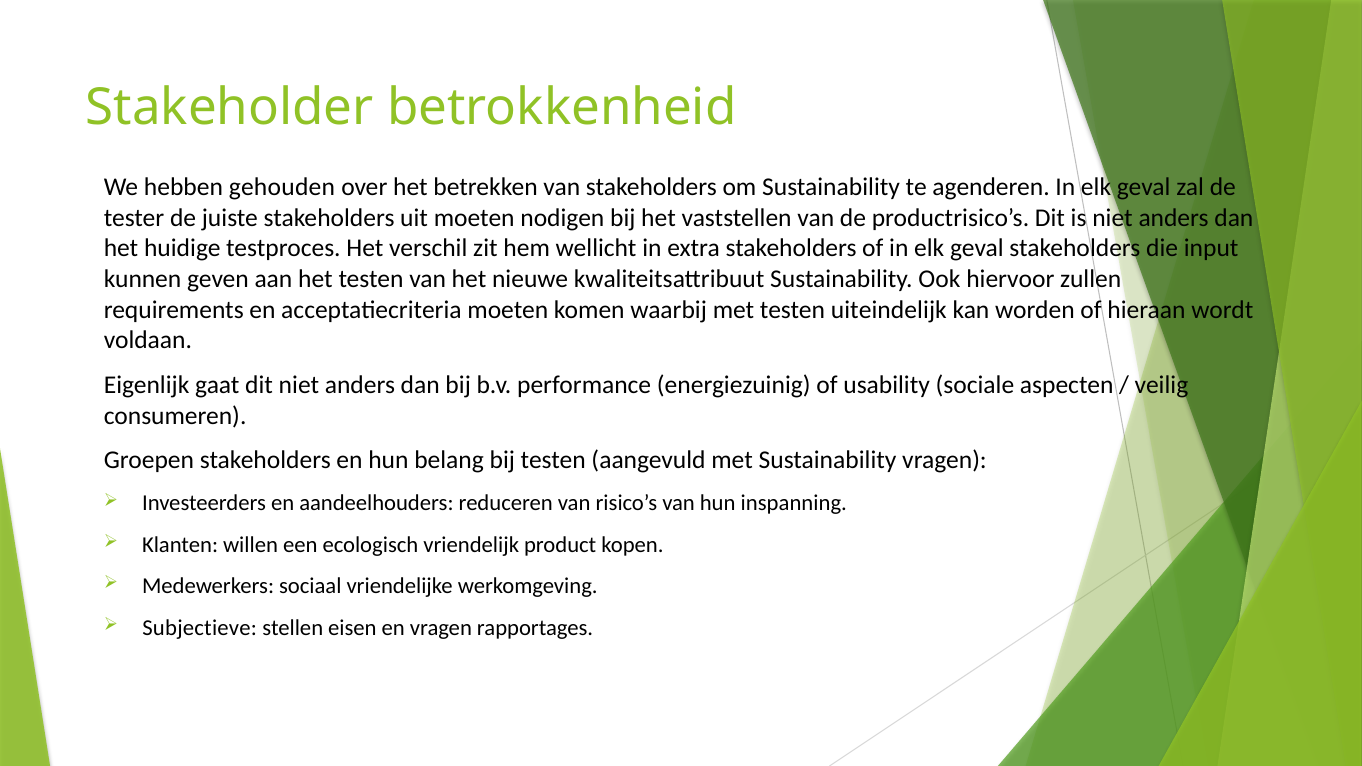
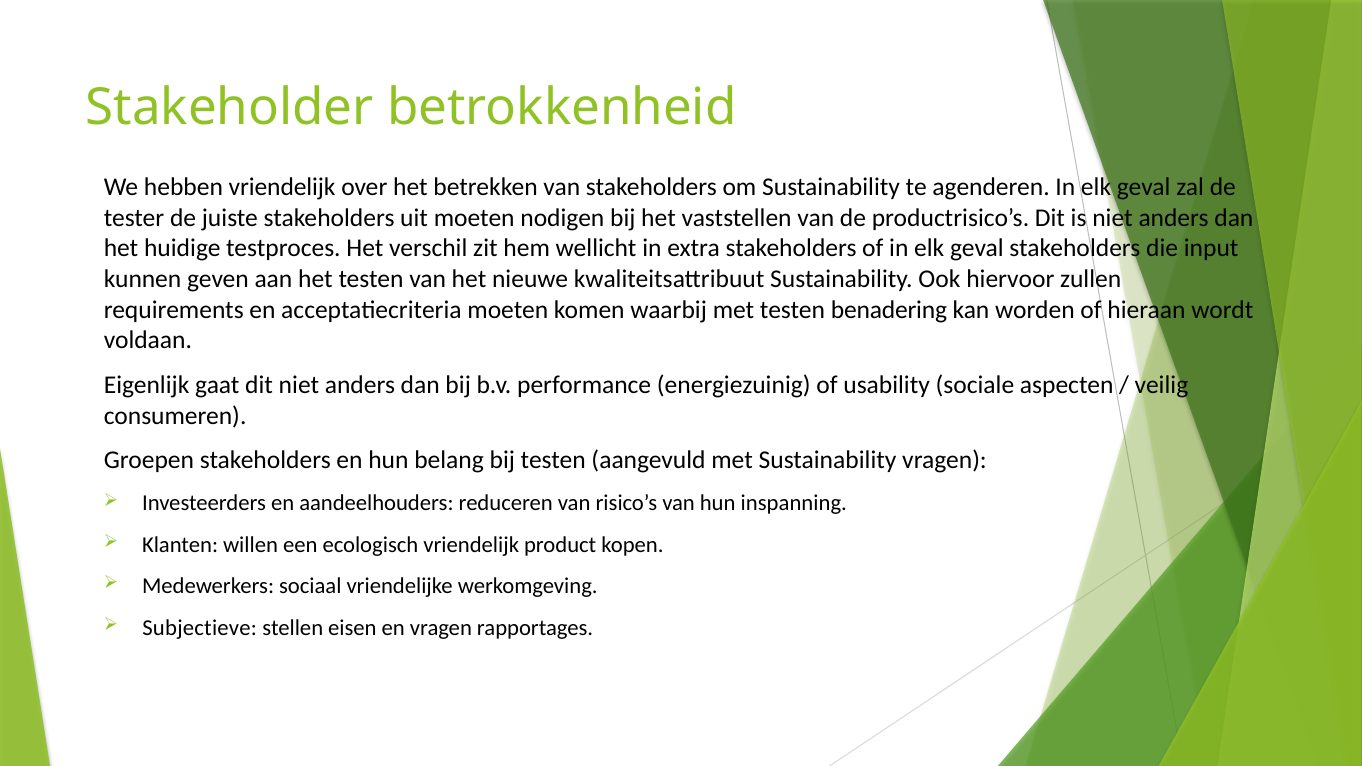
hebben gehouden: gehouden -> vriendelijk (282, 187)
uiteindelijk: uiteindelijk -> benadering (889, 310)
